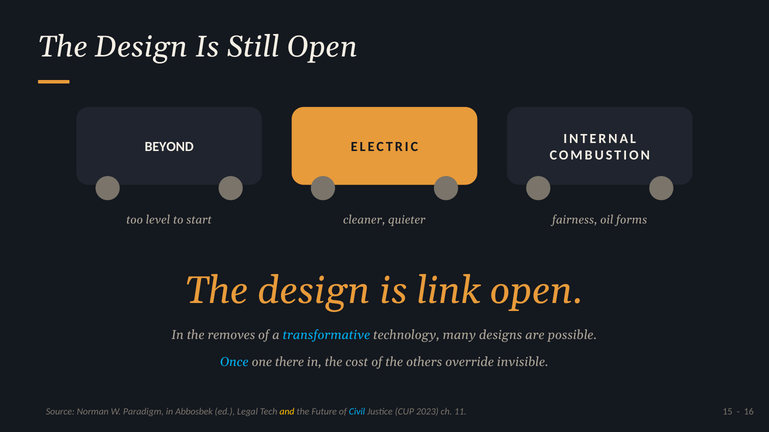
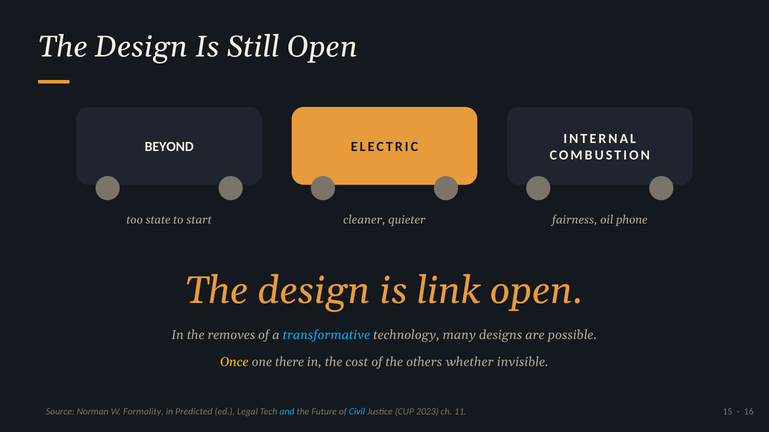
level: level -> state (158, 220)
forms: forms -> phone (632, 220)
Once colour: light blue -> yellow (234, 362)
override: override -> whether (470, 362)
Paradigm: Paradigm -> Formality (143, 412)
Abbosbek: Abbosbek -> Predicted (194, 412)
and colour: yellow -> light blue (287, 412)
